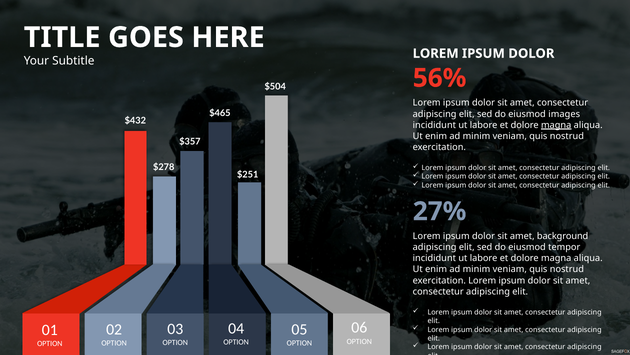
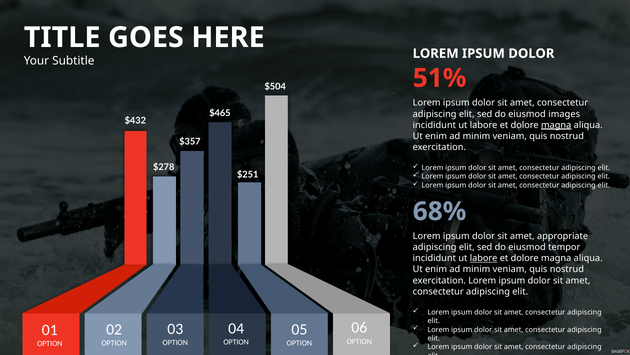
56%: 56% -> 51% (440, 78)
27%: 27% -> 68% (440, 211)
background: background -> appropriate (563, 236)
labore underline: none -> present (484, 258)
